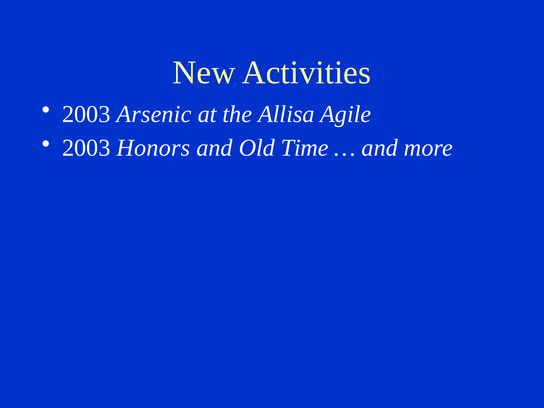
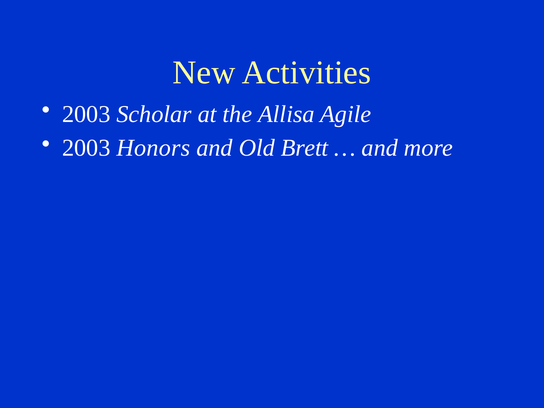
Arsenic: Arsenic -> Scholar (154, 114)
Time: Time -> Brett (305, 148)
